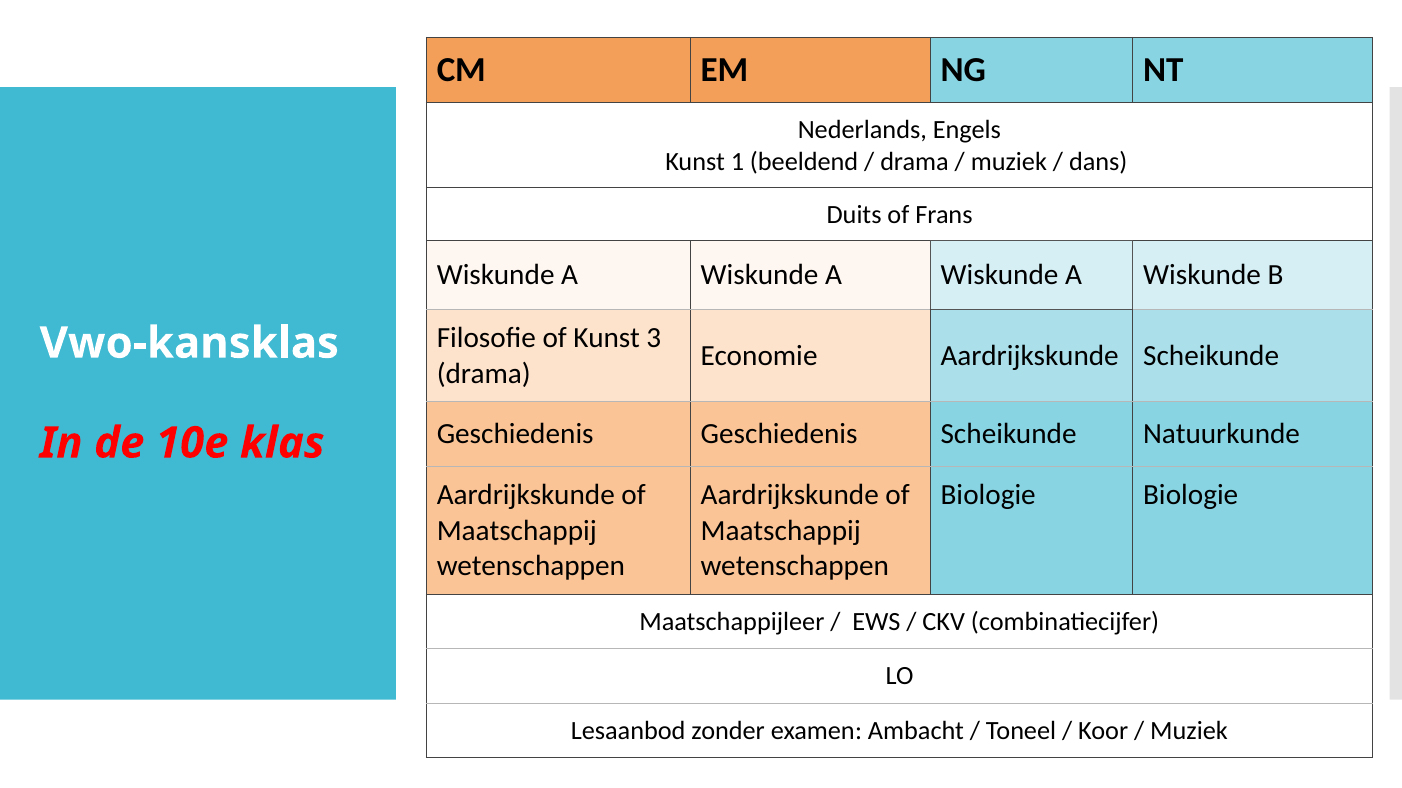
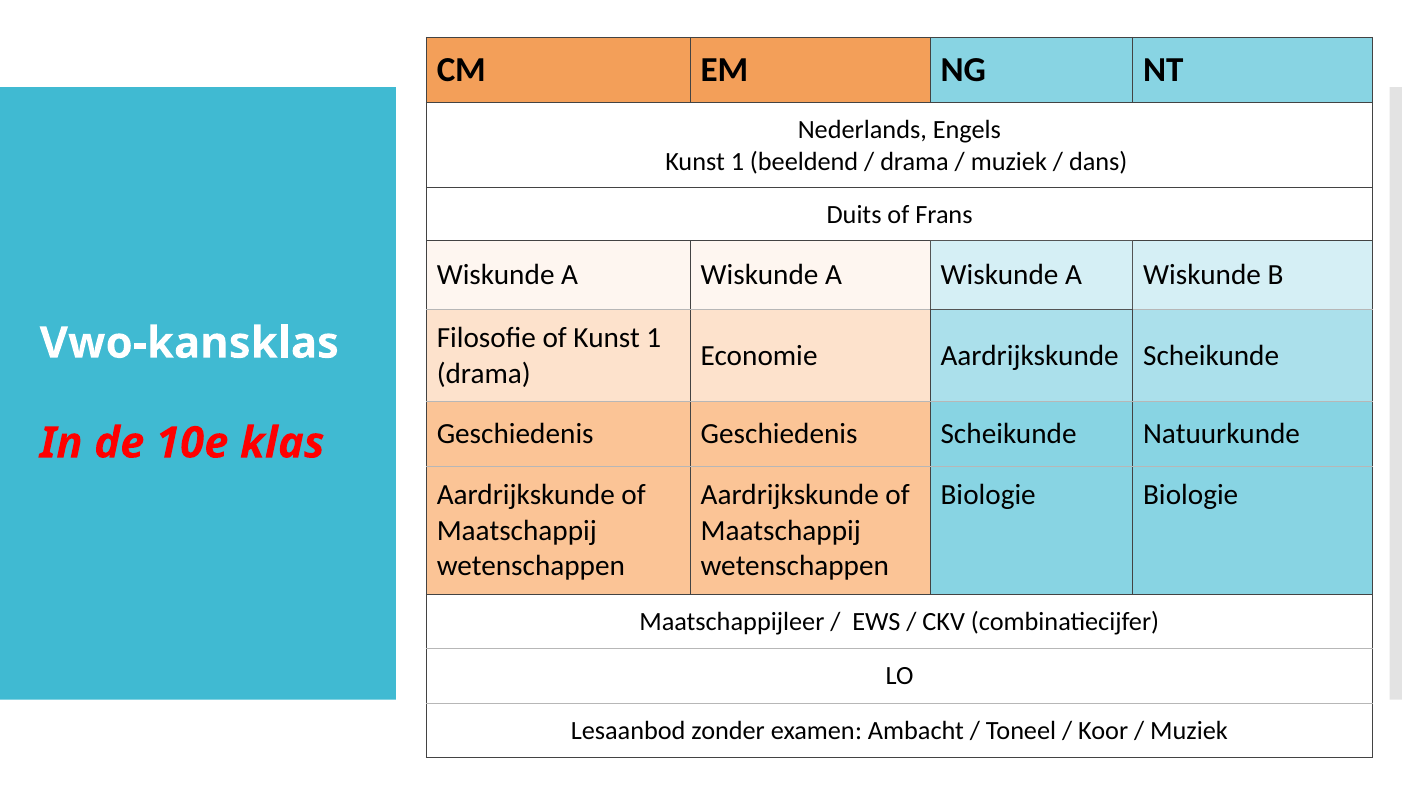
of Kunst 3: 3 -> 1 (654, 338)
